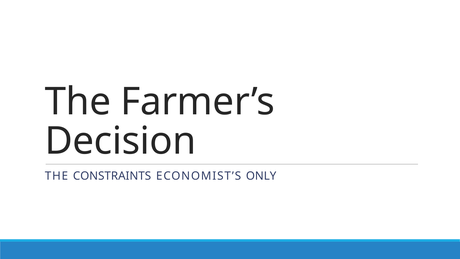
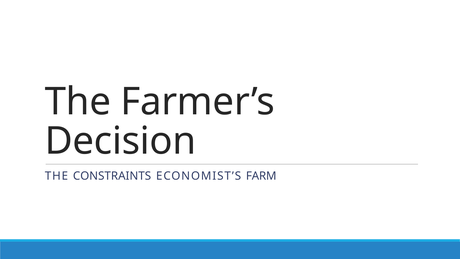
ONLY: ONLY -> FARM (261, 176)
